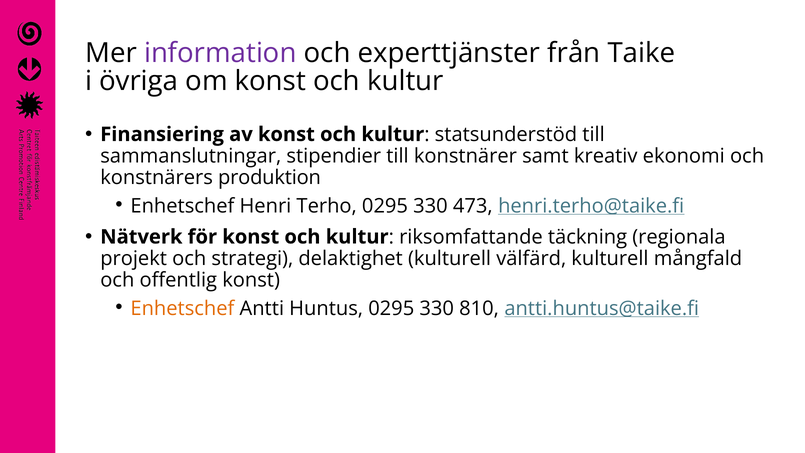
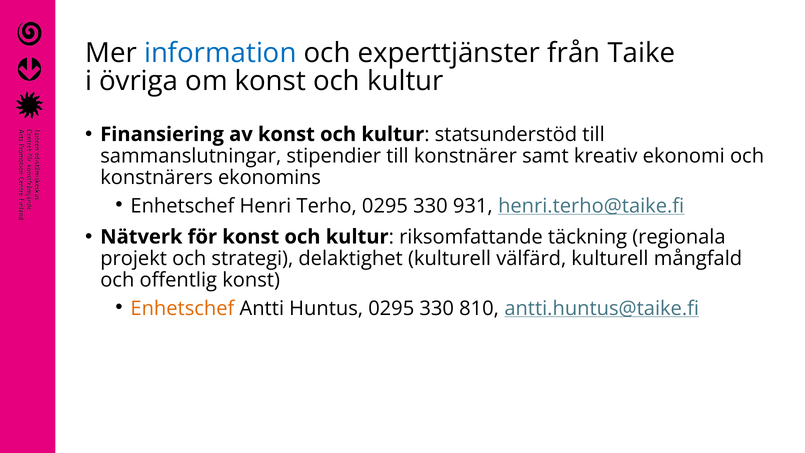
information colour: purple -> blue (220, 53)
produktion: produktion -> ekonomins (269, 178)
473: 473 -> 931 (473, 206)
